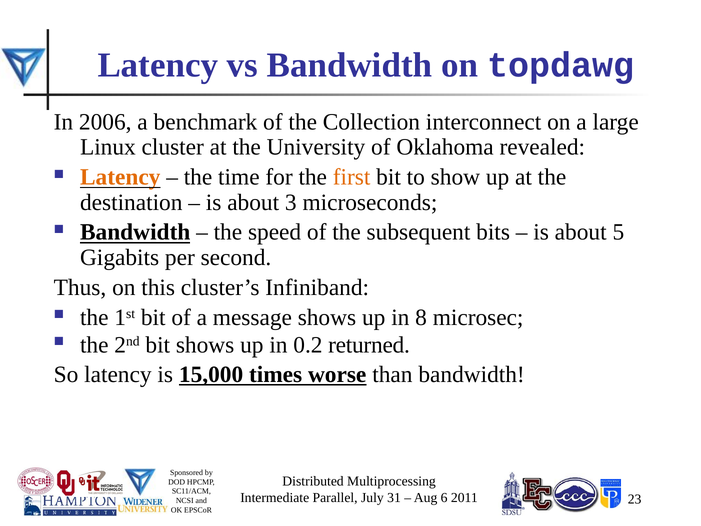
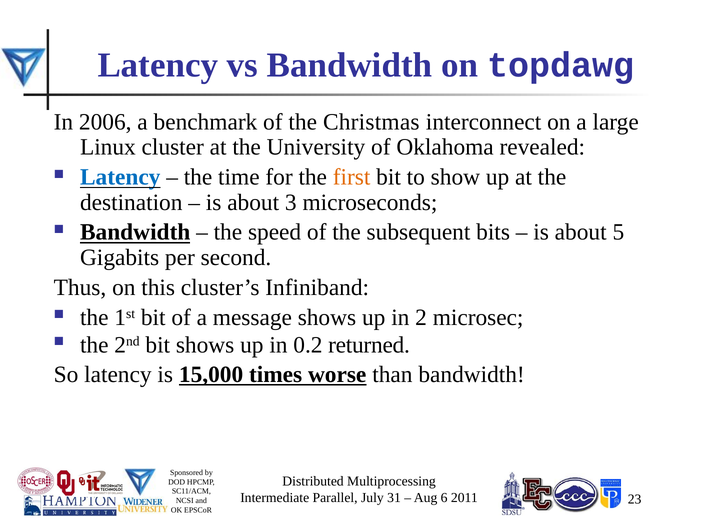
Collection: Collection -> Christmas (371, 122)
Latency colour: orange -> blue (120, 177)
8: 8 -> 2 (421, 317)
